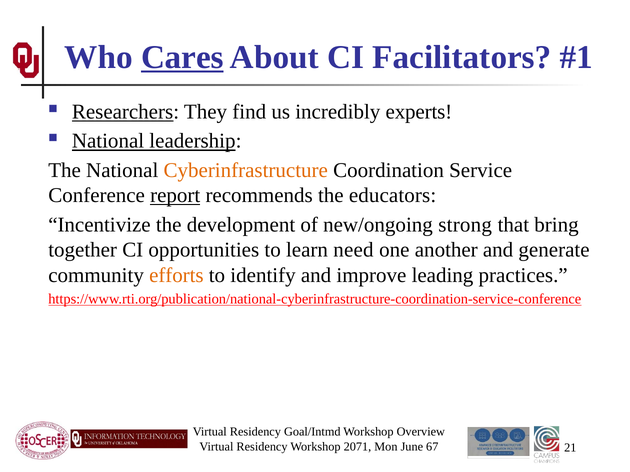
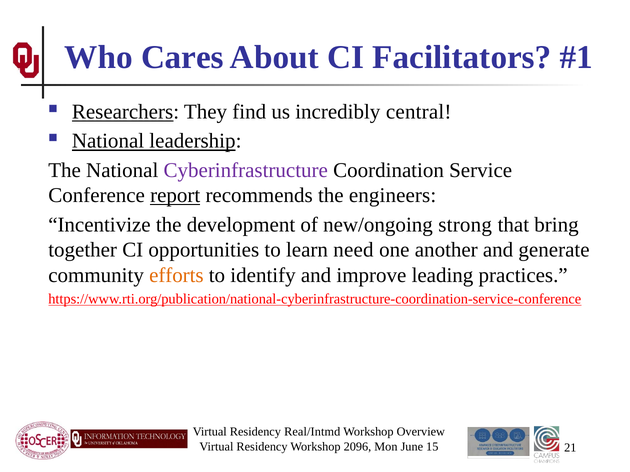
Cares underline: present -> none (182, 57)
experts: experts -> central (419, 112)
Cyberinfrastructure colour: orange -> purple (246, 171)
educators: educators -> engineers (393, 196)
Goal/Intmd: Goal/Intmd -> Real/Intmd (312, 432)
2071: 2071 -> 2096 (357, 447)
67: 67 -> 15 (432, 447)
